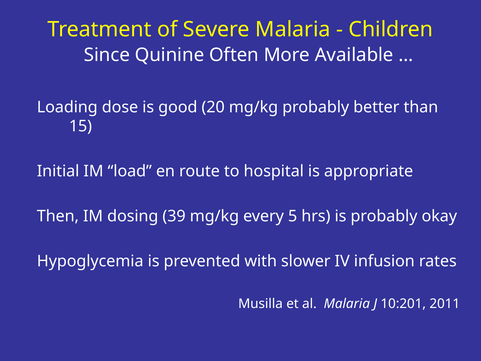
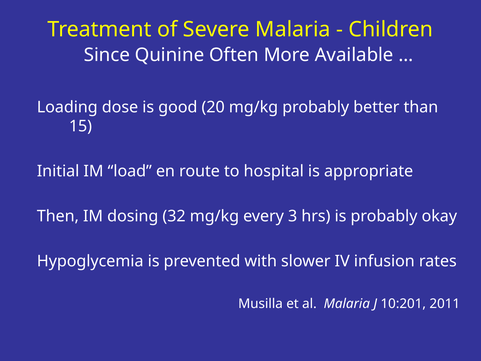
39: 39 -> 32 (174, 216)
5: 5 -> 3 (293, 216)
